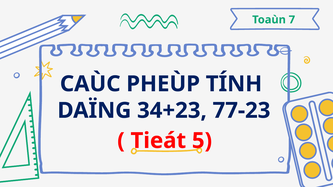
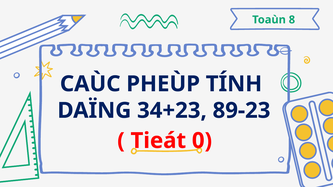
7: 7 -> 8 (292, 20)
77-23: 77-23 -> 89-23 (241, 111)
5: 5 -> 0 (202, 141)
